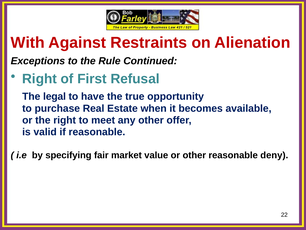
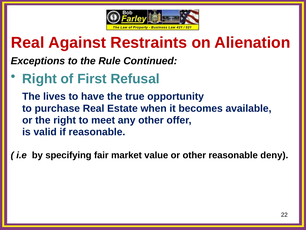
With: With -> Real (28, 43)
legal: legal -> lives (54, 96)
